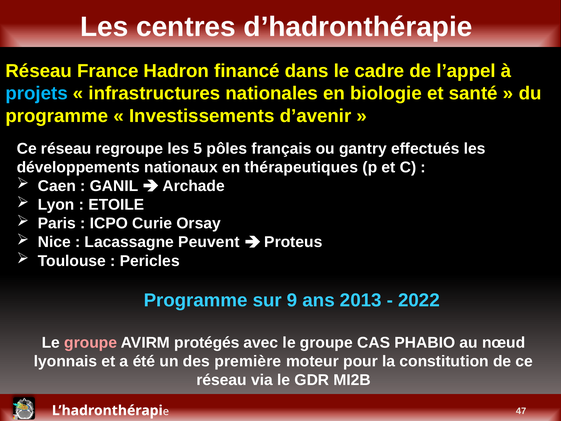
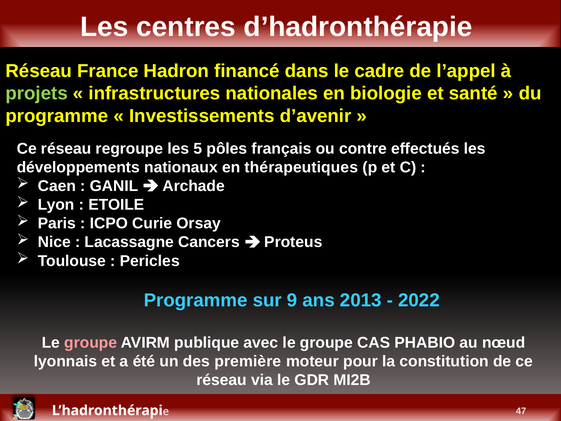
projets colour: light blue -> light green (37, 93)
gantry: gantry -> contre (363, 148)
Peuvent: Peuvent -> Cancers (209, 242)
protégés: protégés -> publique (207, 342)
